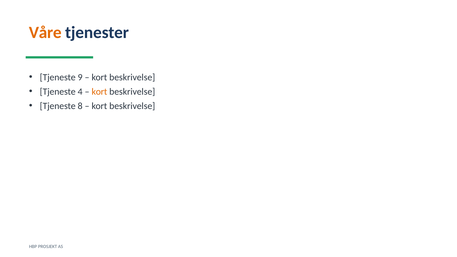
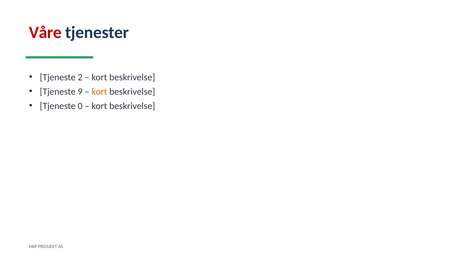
Våre colour: orange -> red (45, 33)
9: 9 -> 2 (80, 77)
4: 4 -> 9 (80, 92)
8: 8 -> 0 (80, 106)
